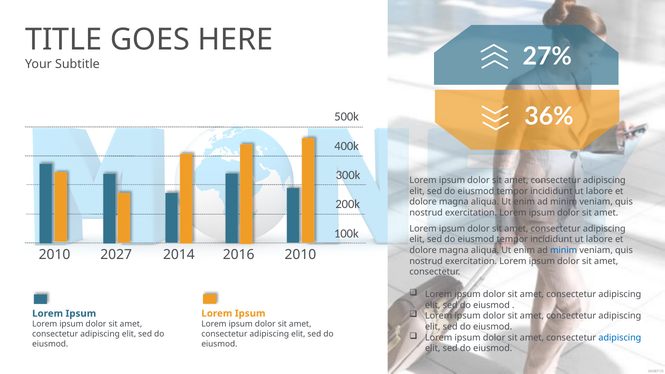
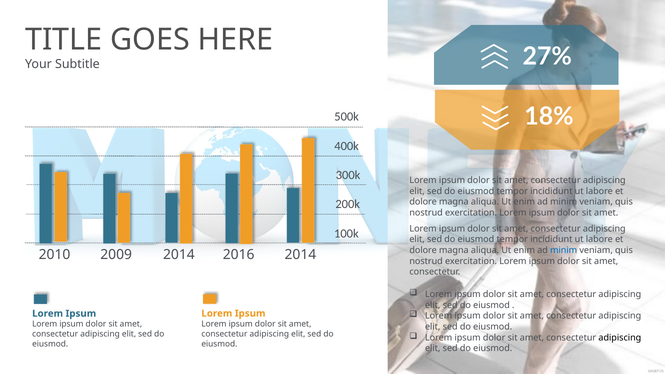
36%: 36% -> 18% (549, 117)
2027: 2027 -> 2009 (116, 255)
2016 2010: 2010 -> 2014 (300, 255)
adipiscing colour: blue -> black (620, 338)
